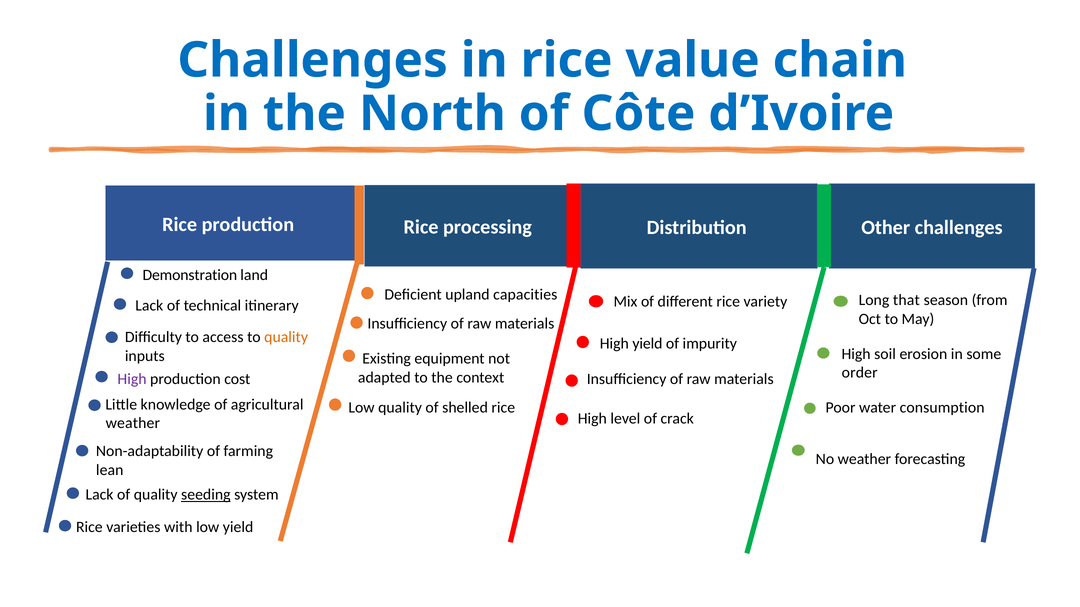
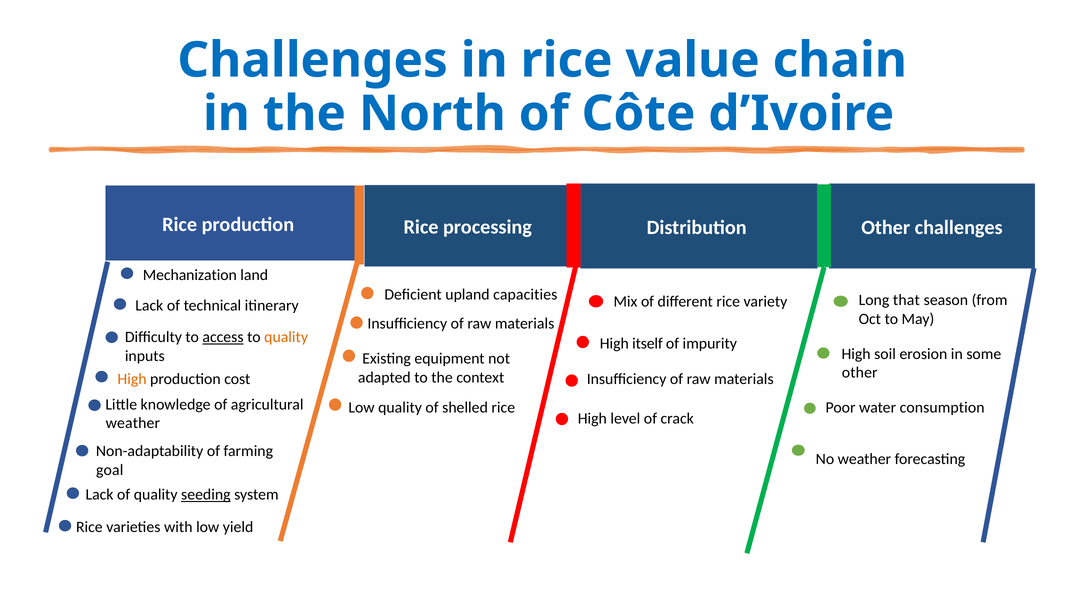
Demonstration: Demonstration -> Mechanization (190, 275)
access underline: none -> present (223, 338)
High yield: yield -> itself (647, 344)
order: order -> other (860, 373)
High colour: purple -> orange (132, 379)
lean: lean -> goal (110, 470)
